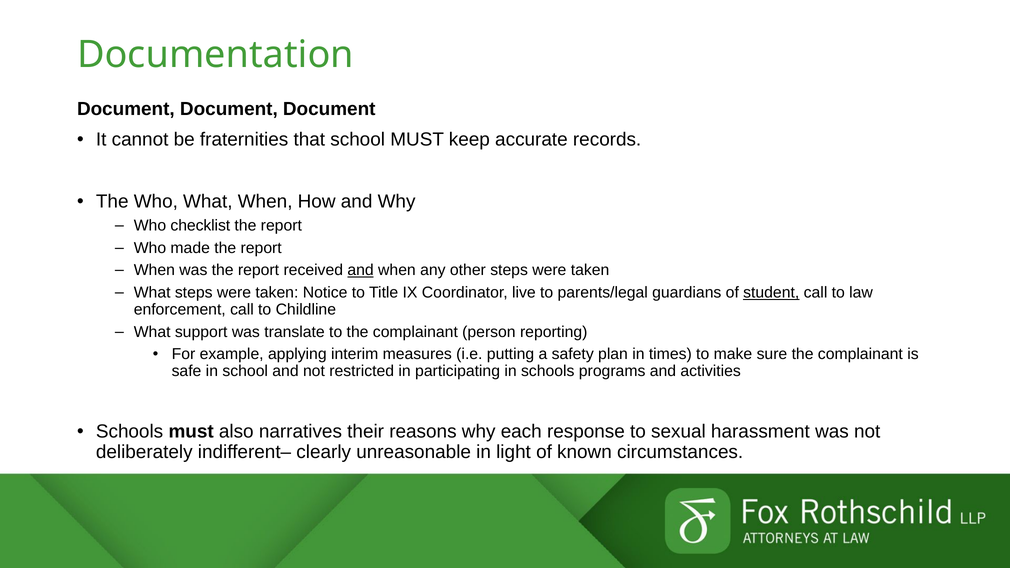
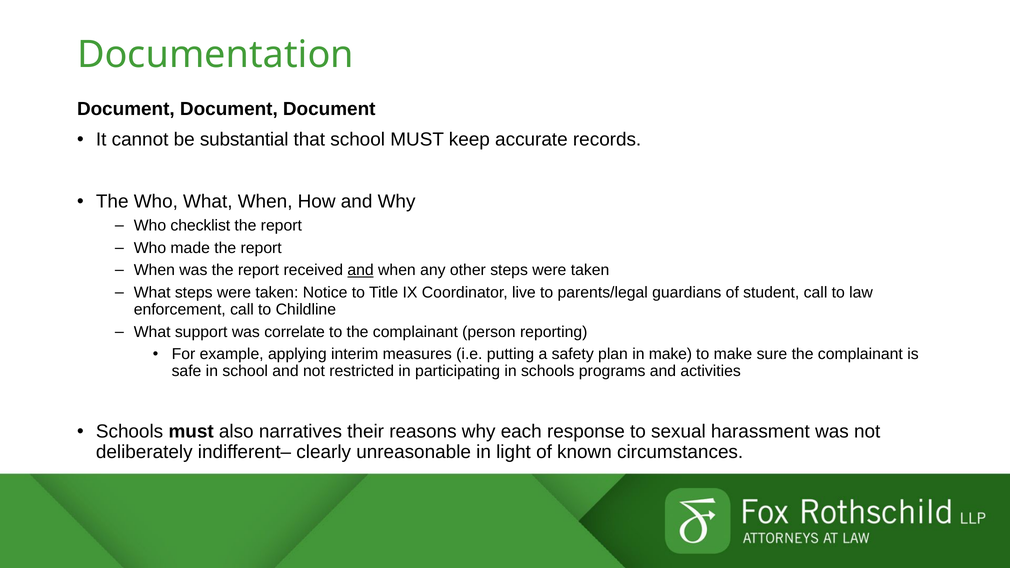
fraternities: fraternities -> substantial (244, 140)
student underline: present -> none (771, 293)
translate: translate -> correlate (295, 332)
in times: times -> make (670, 354)
